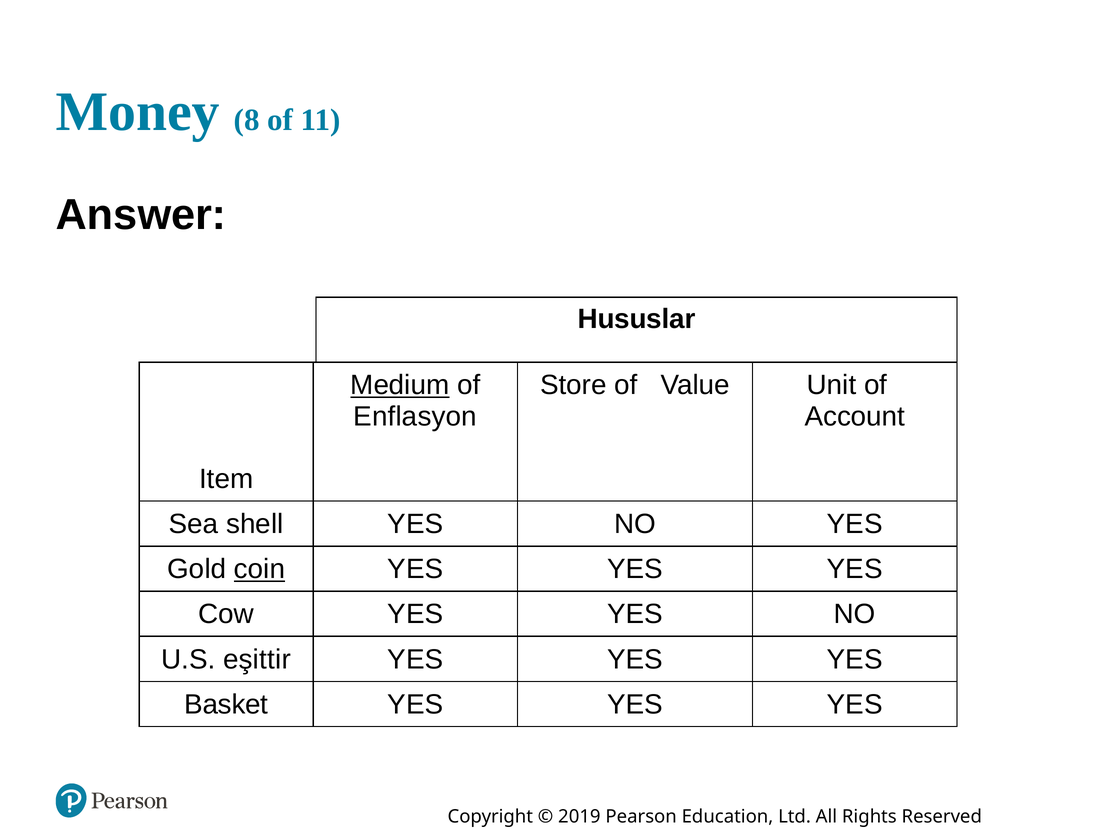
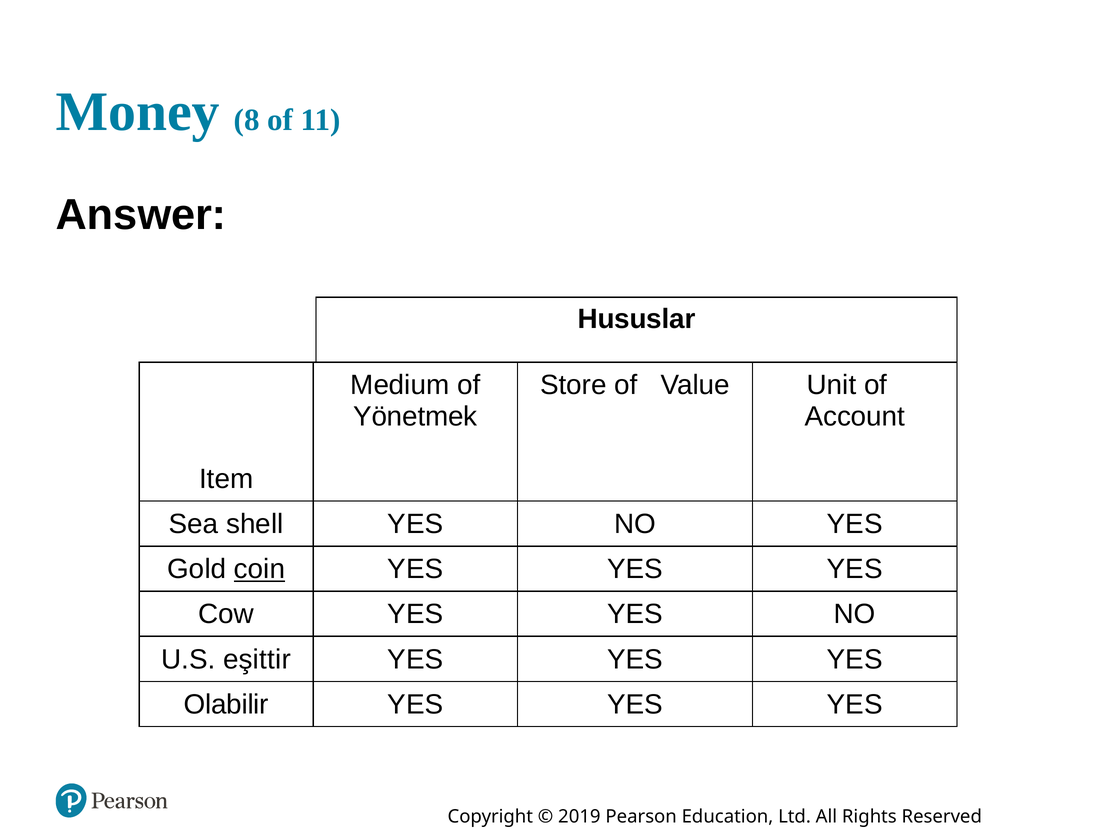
Medium underline: present -> none (400, 385)
Enflasyon: Enflasyon -> Yönetmek (415, 417)
Basket: Basket -> Olabilir (226, 705)
